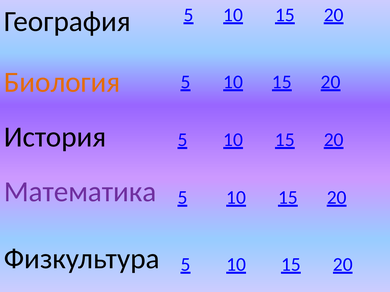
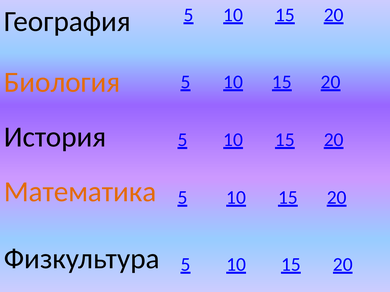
Математика colour: purple -> orange (80, 192)
